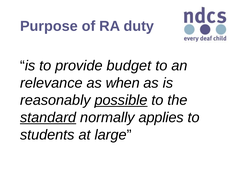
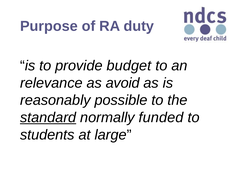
when: when -> avoid (123, 83)
possible underline: present -> none (121, 100)
applies: applies -> funded (161, 118)
